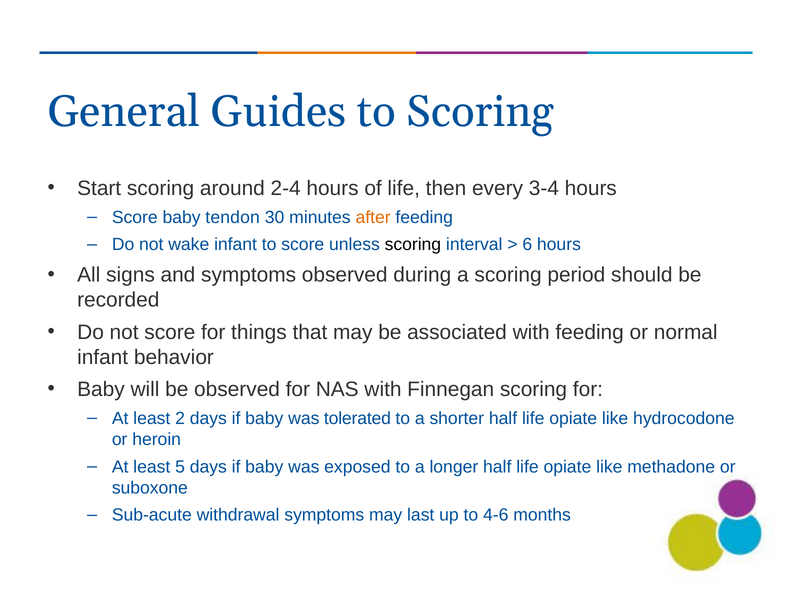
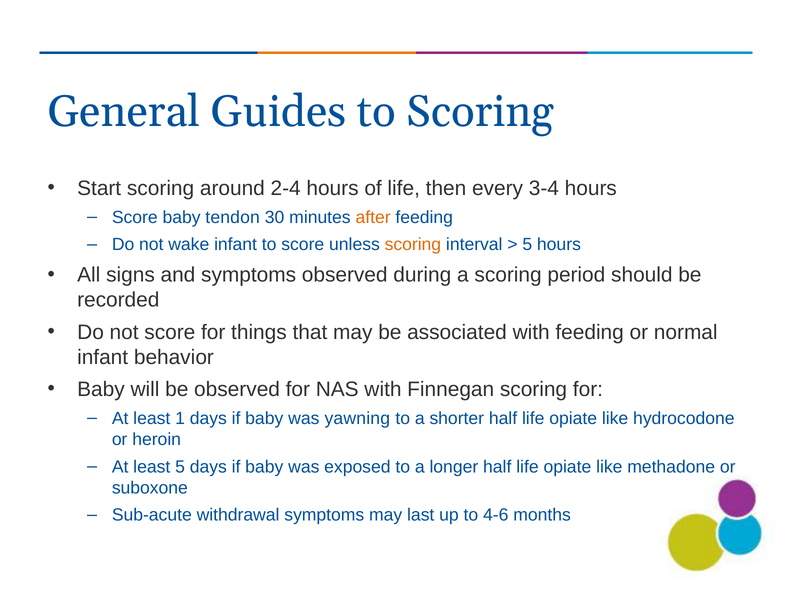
scoring colour: black -> orange (413, 245)
6: 6 -> 5 (527, 245)
2: 2 -> 1 (180, 418)
tolerated: tolerated -> yawning (357, 418)
